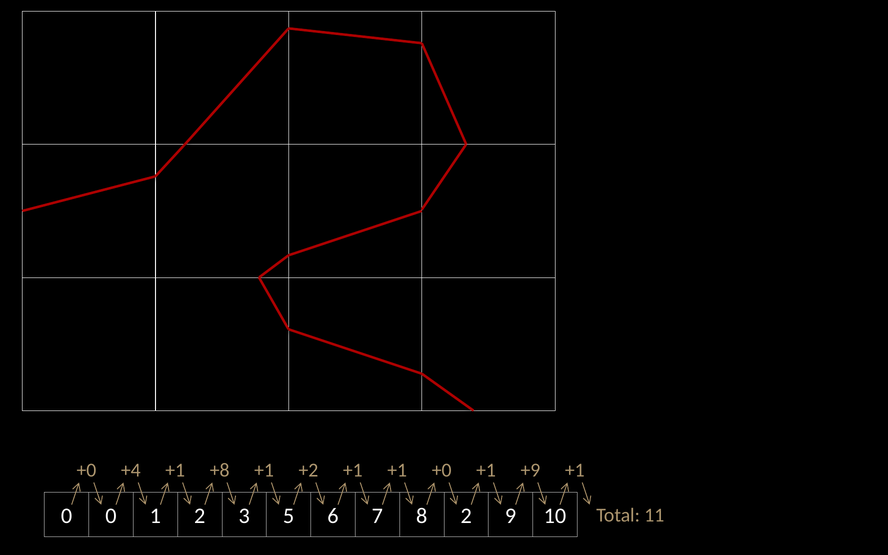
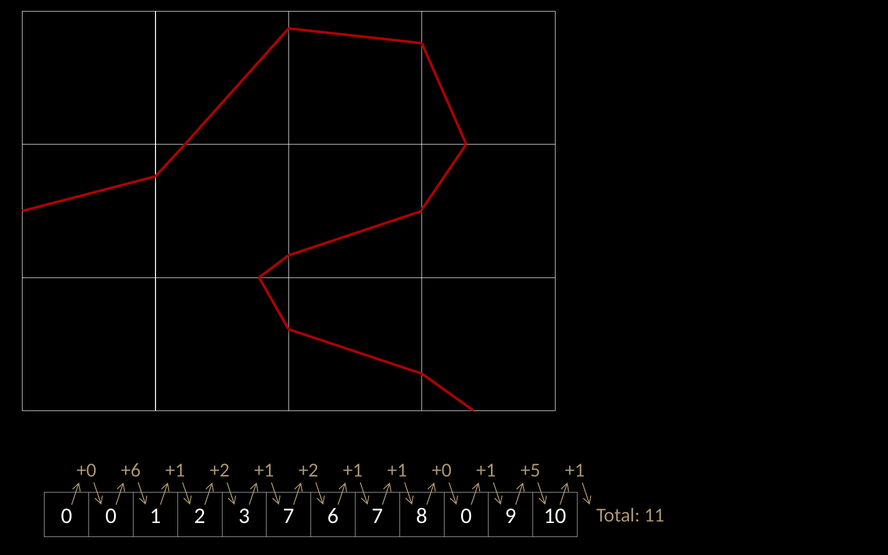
+4: +4 -> +6 (131, 470)
+8: +8 -> +2 (220, 470)
+9: +9 -> +5 (530, 470)
3 5: 5 -> 7 (289, 516)
8 2: 2 -> 0 (466, 516)
